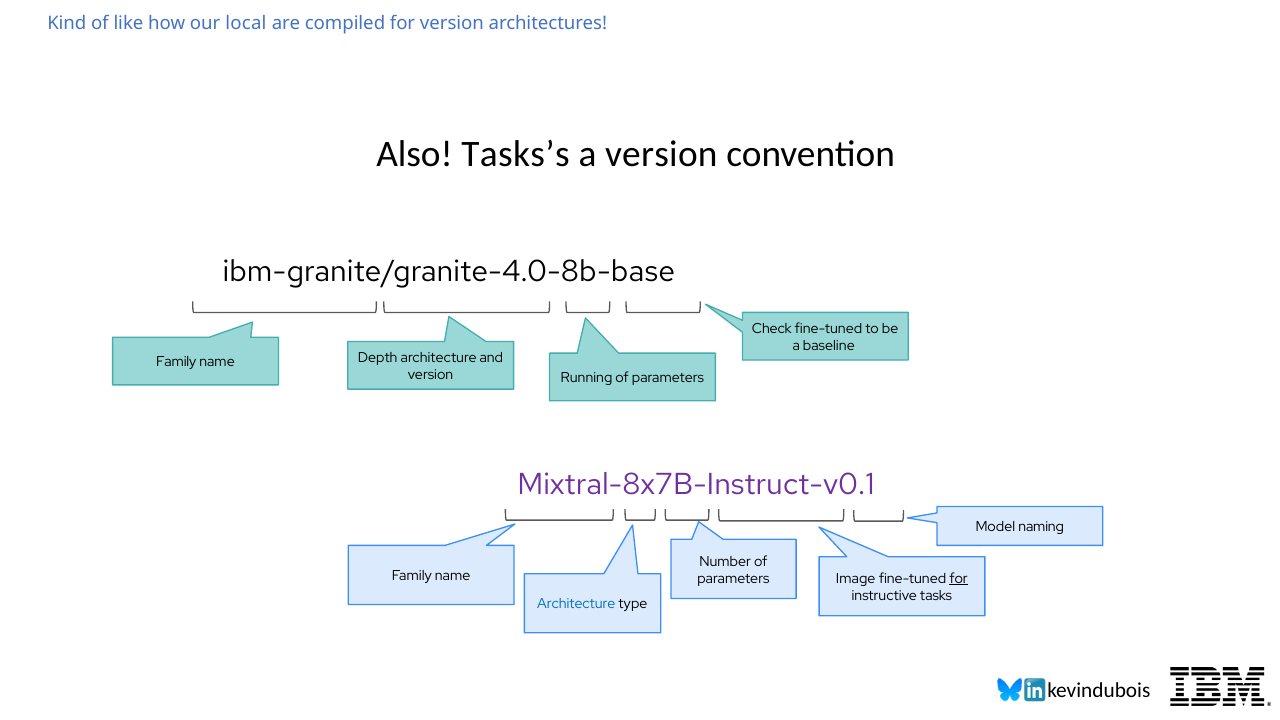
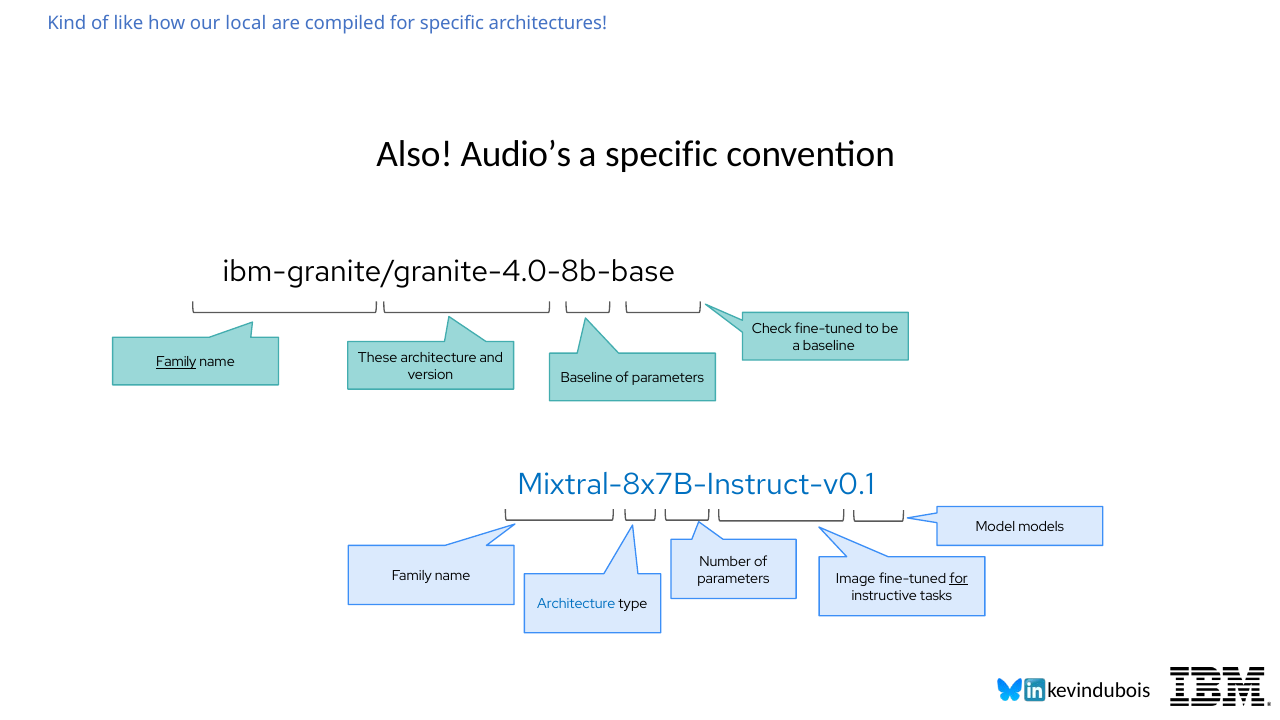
for version: version -> specific (452, 23)
Tasks’s: Tasks’s -> Audio’s (516, 154)
a version: version -> specific (661, 154)
Family underline: none -> present (176, 362)
Depth: Depth -> These (378, 358)
version Running: Running -> Baseline (587, 378)
Mixtral-8x7B-Instruct-v0.1 colour: purple -> blue (696, 484)
naming: naming -> models (1041, 527)
